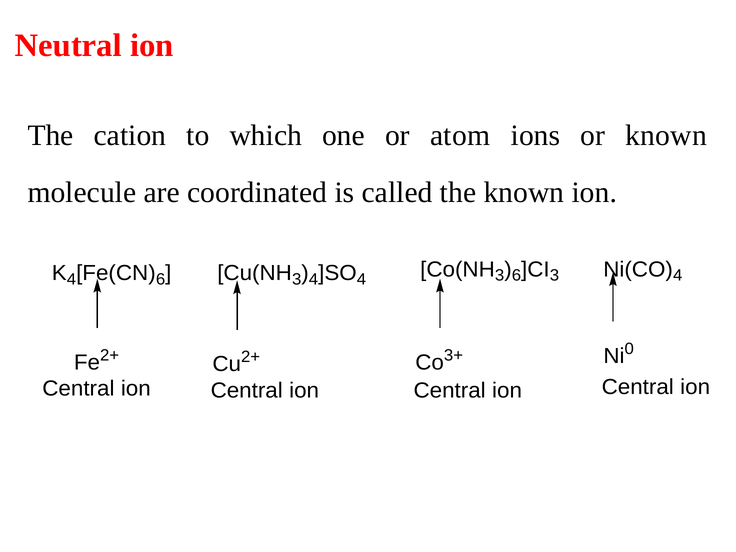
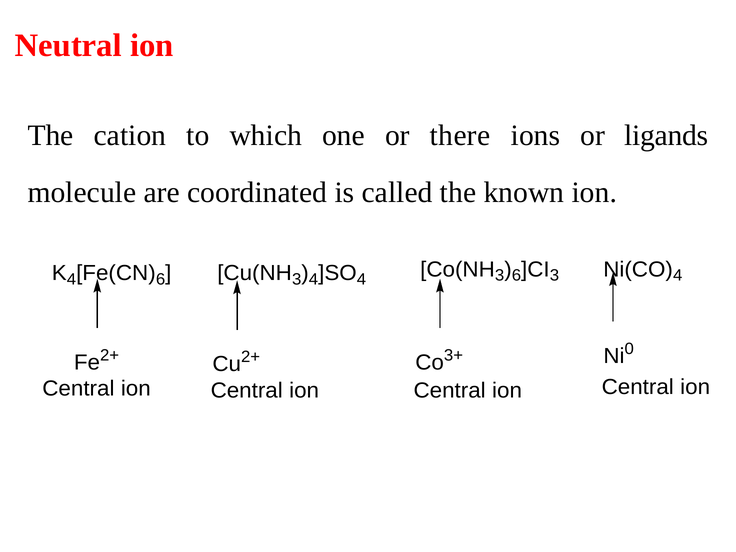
atom: atom -> there (460, 135)
or known: known -> ligands (666, 135)
